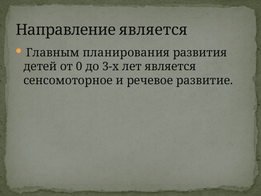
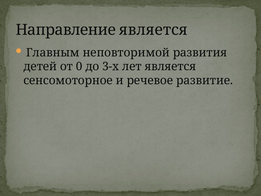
планирования: планирования -> неповторимой (126, 53)
